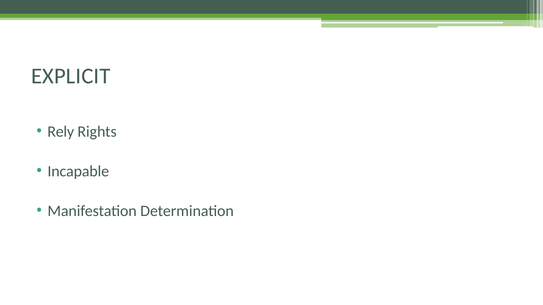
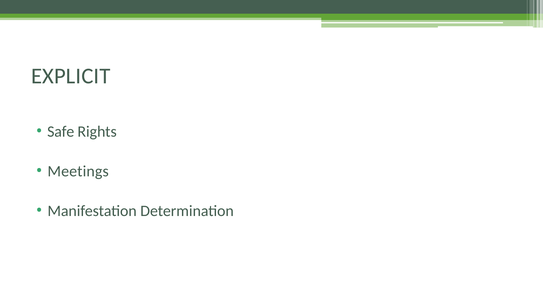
Rely: Rely -> Safe (61, 132)
Incapable: Incapable -> Meetings (78, 172)
